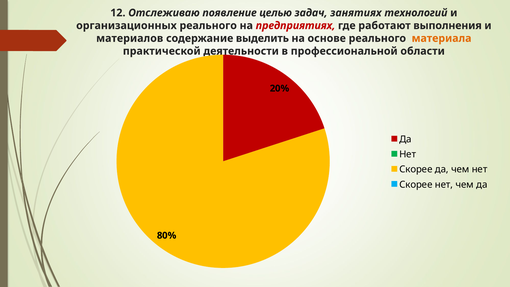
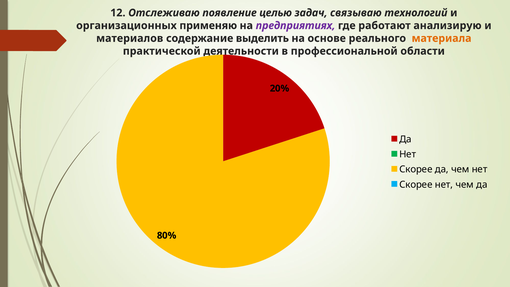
занятиях: занятиях -> связываю (356, 13)
организационных реального: реального -> применяю (208, 26)
предприятиях colour: red -> purple (295, 26)
выполнения: выполнения -> анализирую (447, 26)
